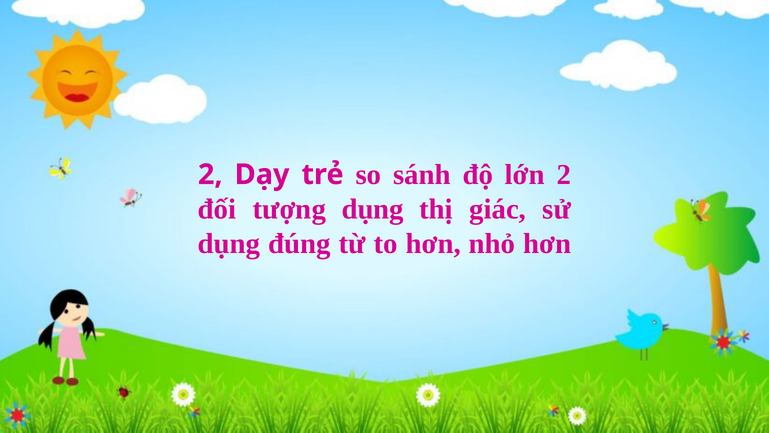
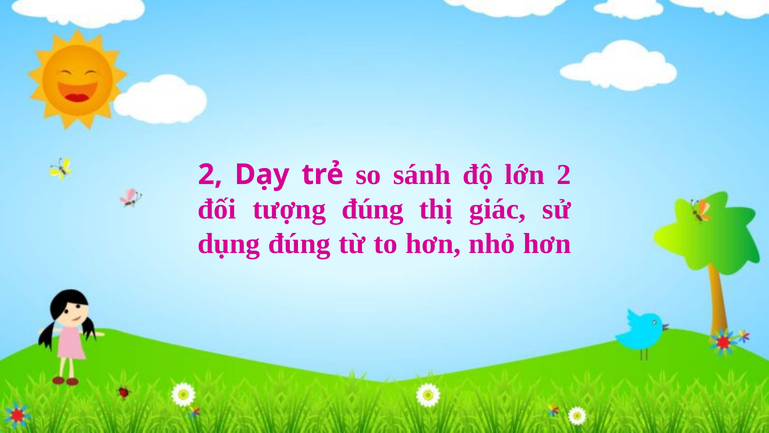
tượng dụng: dụng -> đúng (373, 209)
